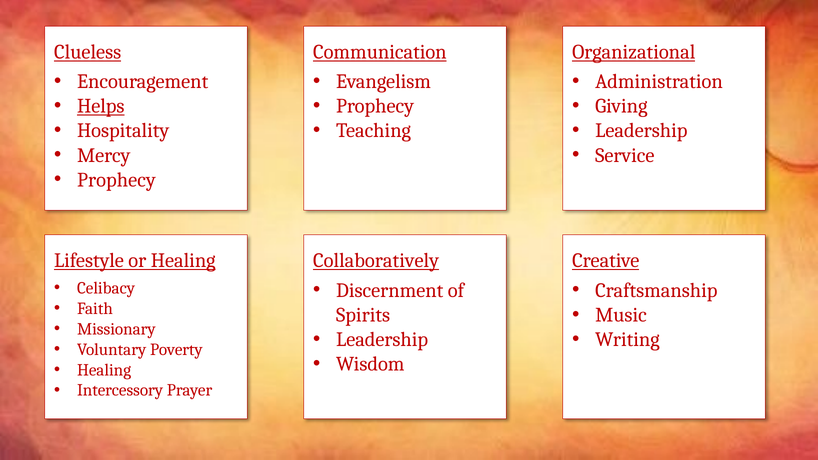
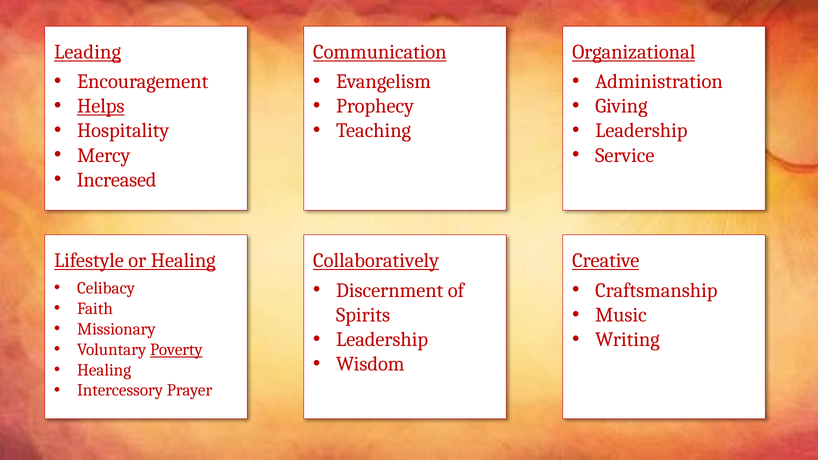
Clueless: Clueless -> Leading (88, 52)
Prophecy: Prophecy -> Increased (117, 180)
Poverty underline: none -> present (176, 350)
